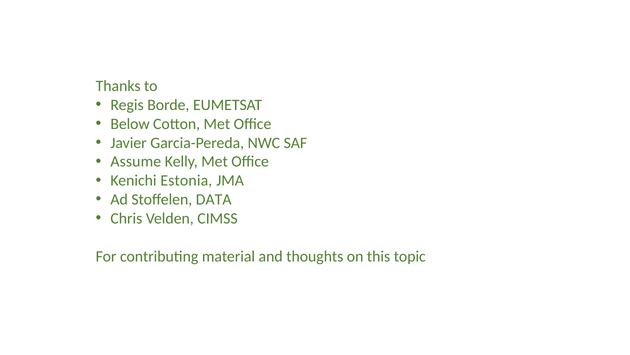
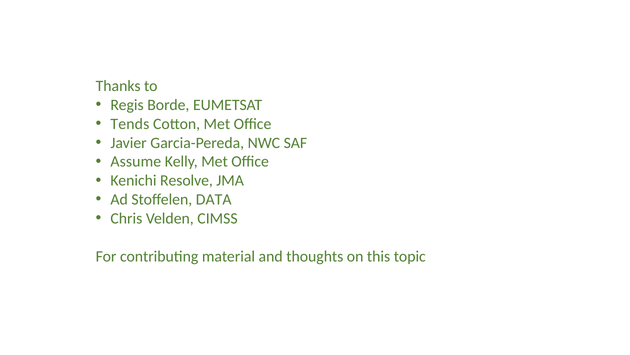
Below: Below -> Tends (130, 124)
Estonia: Estonia -> Resolve (186, 180)
